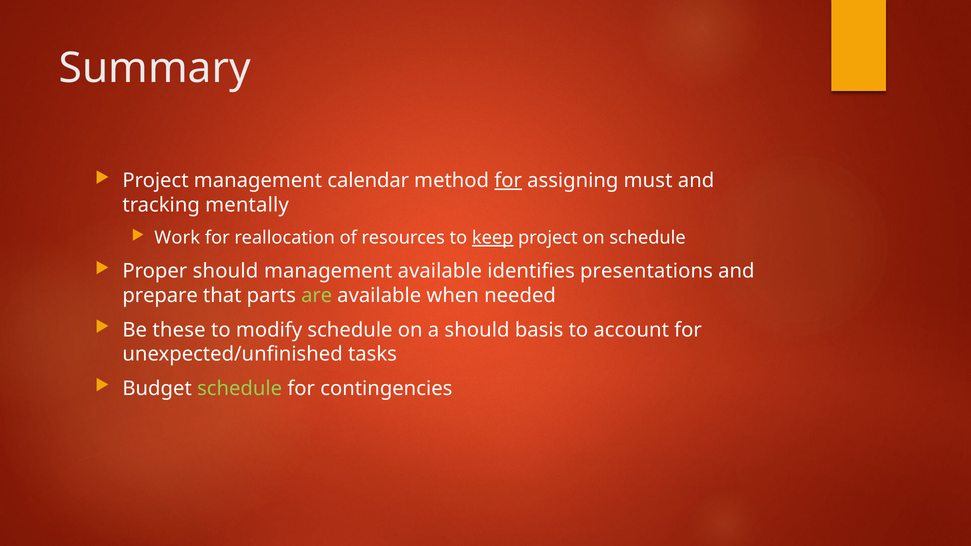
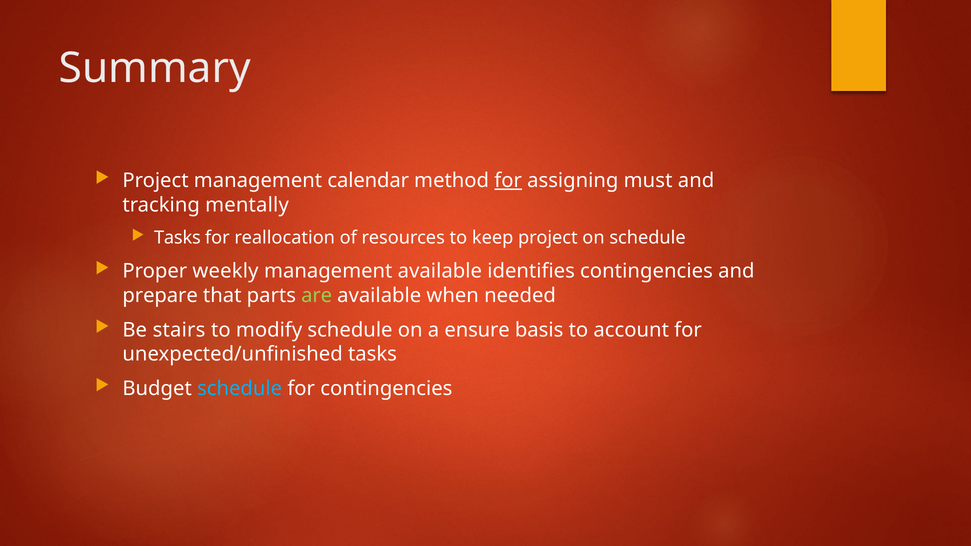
Work: Work -> Tasks (177, 238)
keep underline: present -> none (493, 238)
Proper should: should -> weekly (225, 271)
identifies presentations: presentations -> contingencies (646, 271)
these: these -> stairs (179, 330)
a should: should -> ensure (477, 330)
schedule colour: light green -> light blue (240, 389)
